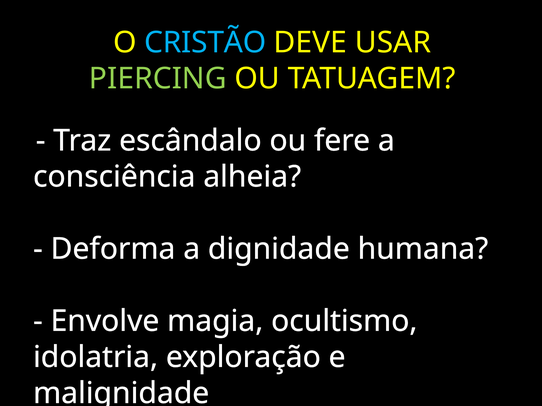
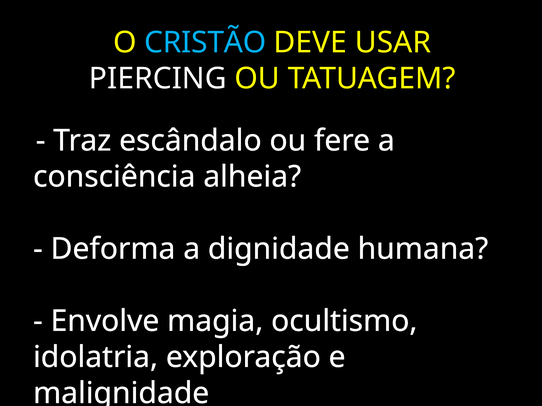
PIERCING colour: light green -> white (158, 79)
